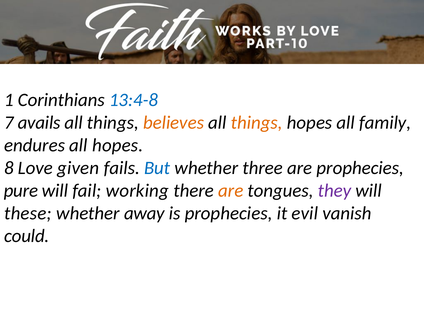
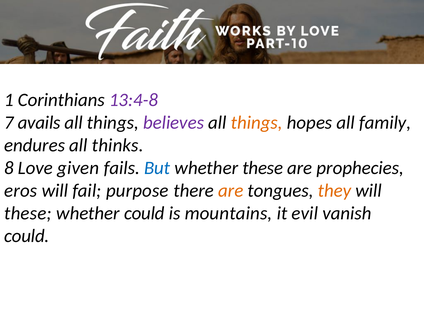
13:4-8 colour: blue -> purple (134, 100)
believes colour: orange -> purple (174, 123)
all hopes: hopes -> thinks (118, 145)
whether three: three -> these (263, 168)
pure: pure -> eros (21, 191)
working: working -> purpose (137, 191)
they colour: purple -> orange (334, 191)
whether away: away -> could (144, 213)
is prophecies: prophecies -> mountains (229, 213)
